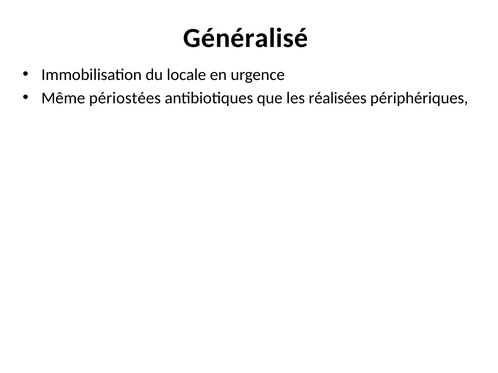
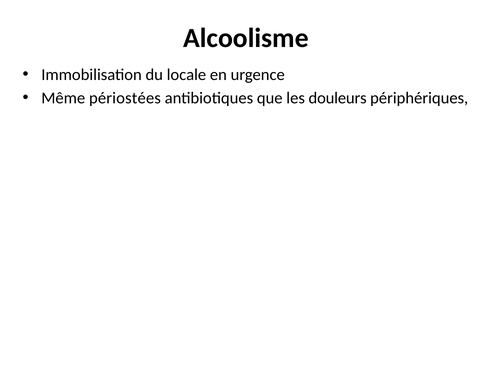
Généralisé: Généralisé -> Alcoolisme (246, 38)
réalisées: réalisées -> douleurs (338, 98)
